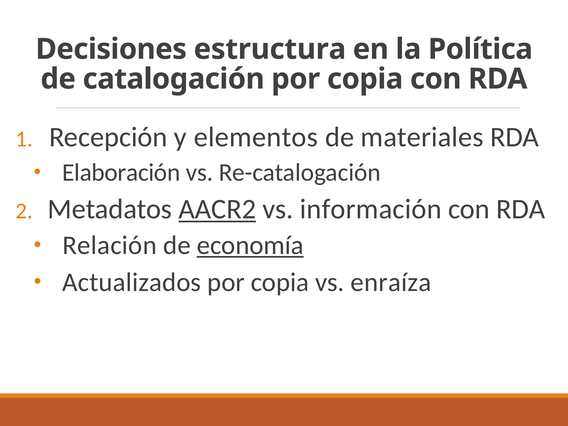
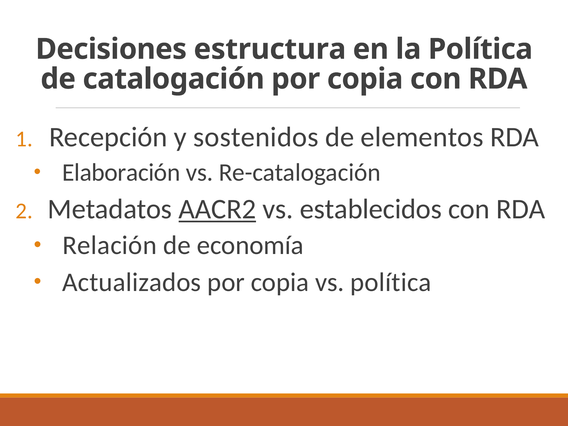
elementos: elementos -> sostenidos (256, 137)
materiales: materiales -> elementos (422, 137)
información: información -> establecidos (371, 209)
economía underline: present -> none (250, 245)
vs enraíza: enraíza -> política (391, 282)
